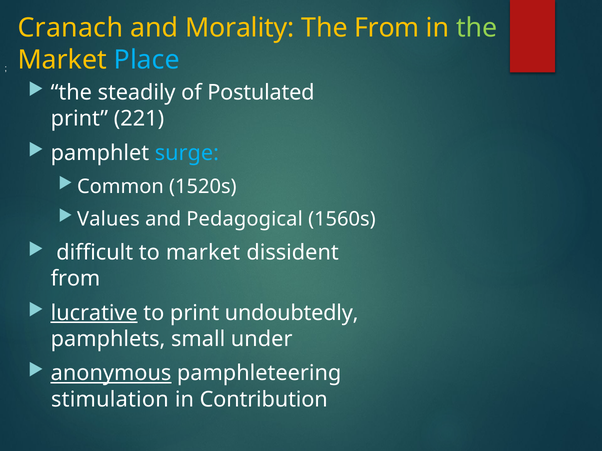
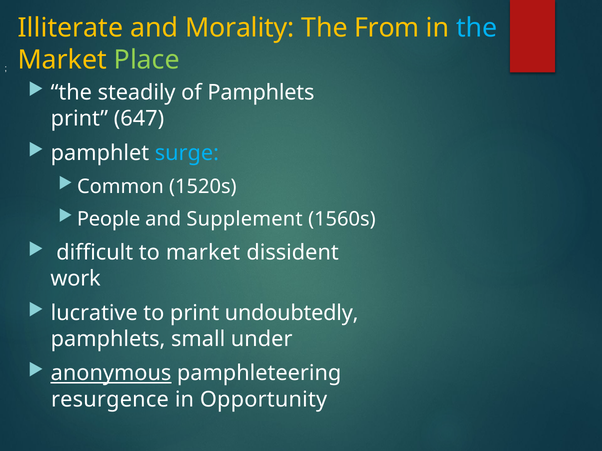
Cranach: Cranach -> Illiterate (70, 28)
the colour: light green -> light blue (477, 28)
Place colour: light blue -> light green (147, 60)
of Postulated: Postulated -> Pamphlets (261, 93)
221: 221 -> 647 (139, 119)
Values: Values -> People (109, 219)
Pedagogical: Pedagogical -> Supplement (245, 219)
from: from -> work (76, 279)
lucrative underline: present -> none (94, 313)
stimulation: stimulation -> resurgence (110, 400)
Contribution: Contribution -> Opportunity (264, 400)
